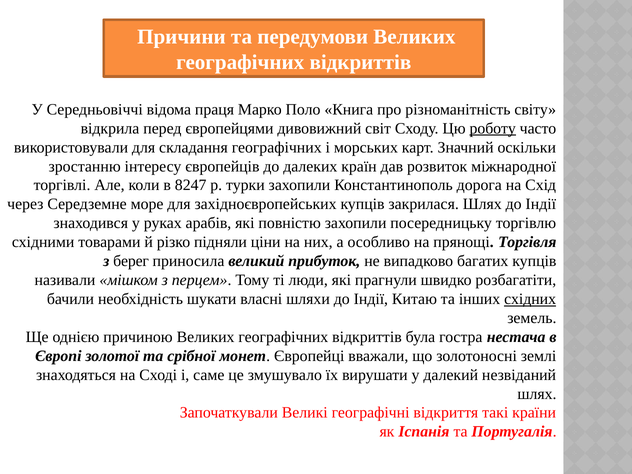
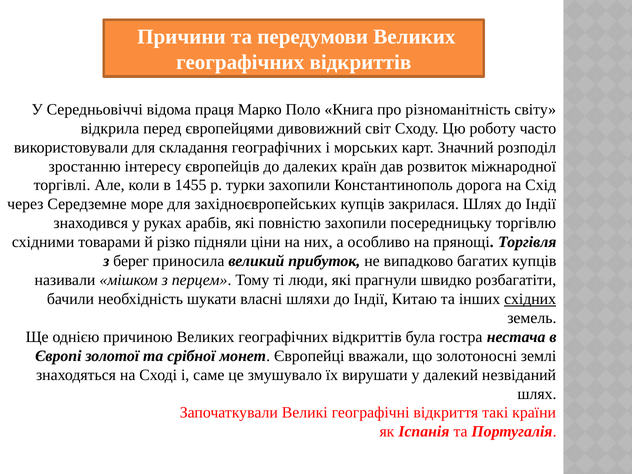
роботу underline: present -> none (493, 128)
оскільки: оскільки -> розподіл (527, 147)
8247: 8247 -> 1455 (191, 185)
